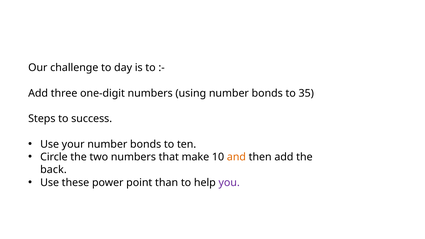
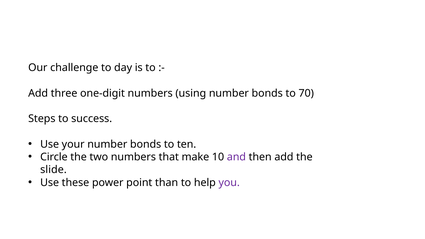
35: 35 -> 70 (306, 93)
and colour: orange -> purple (236, 157)
back: back -> slide (53, 170)
